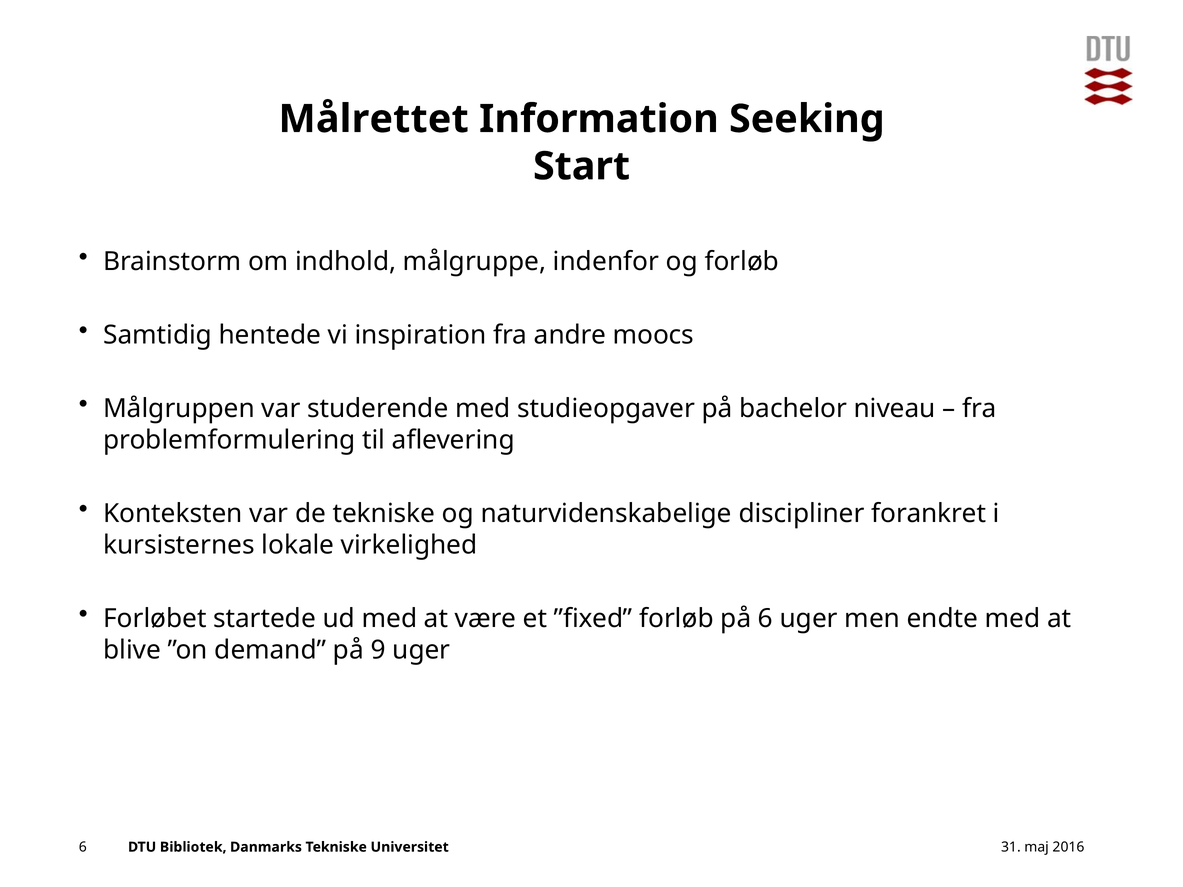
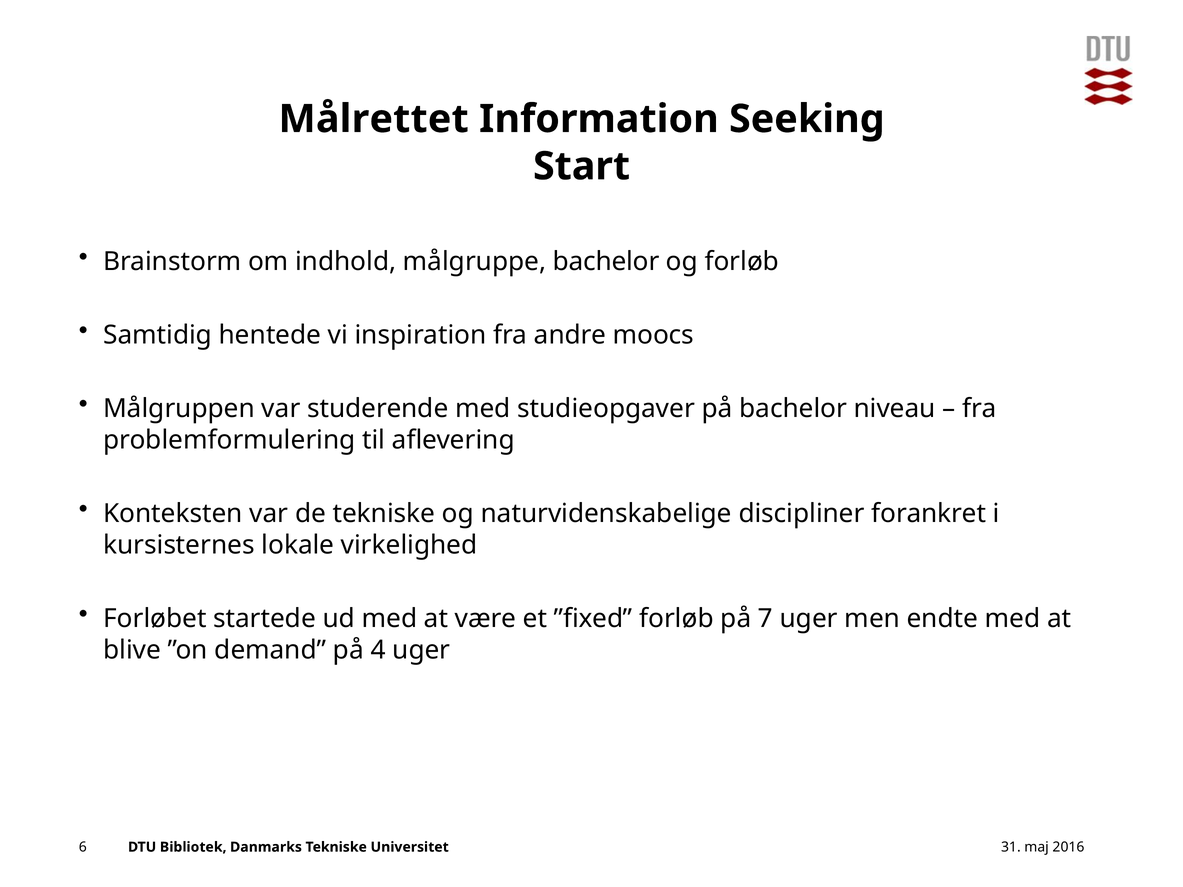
målgruppe indenfor: indenfor -> bachelor (606, 261)
på 6: 6 -> 7 (766, 619)
9: 9 -> 4 (378, 650)
